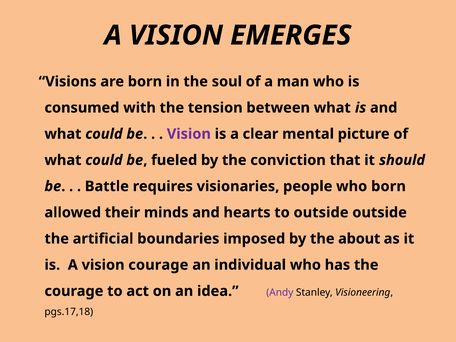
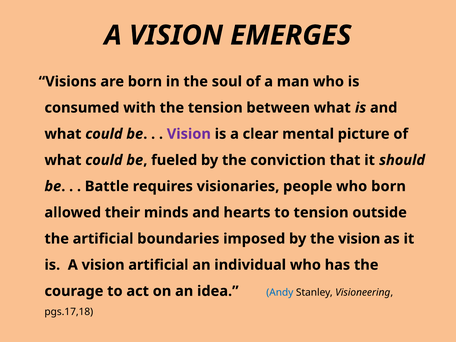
to outside: outside -> tension (321, 213)
the about: about -> vision (359, 239)
vision courage: courage -> artificial (158, 265)
Andy colour: purple -> blue (280, 293)
